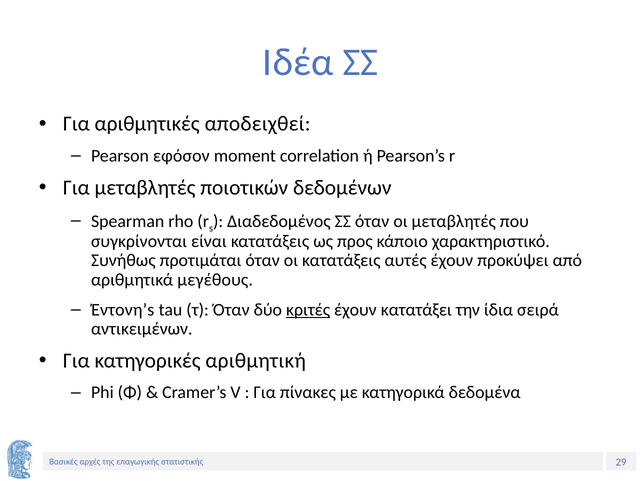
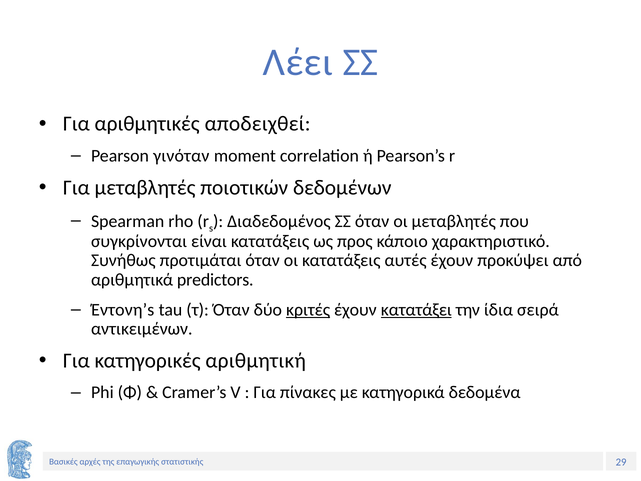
Ιδέα: Ιδέα -> Λέει (298, 62)
εφόσον: εφόσον -> γινόταν (181, 156)
μεγέθους: μεγέθους -> predictors (215, 280)
κατατάξει underline: none -> present (416, 309)
